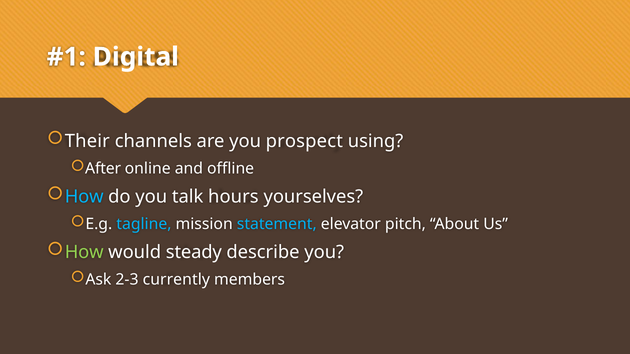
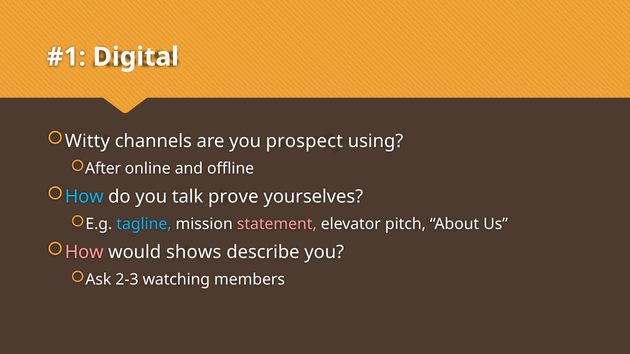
Their: Their -> Witty (87, 141)
hours: hours -> prove (233, 197)
statement colour: light blue -> pink (277, 224)
How colour: light green -> pink (84, 253)
steady: steady -> shows (194, 253)
currently: currently -> watching (176, 280)
